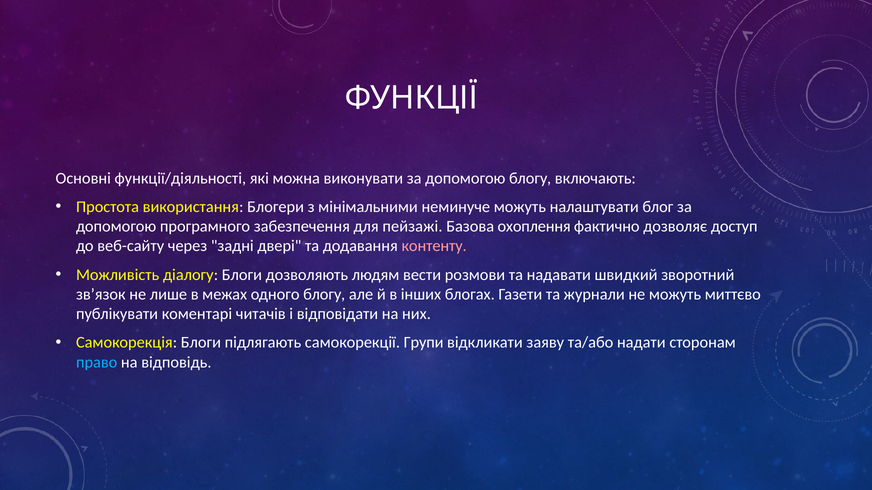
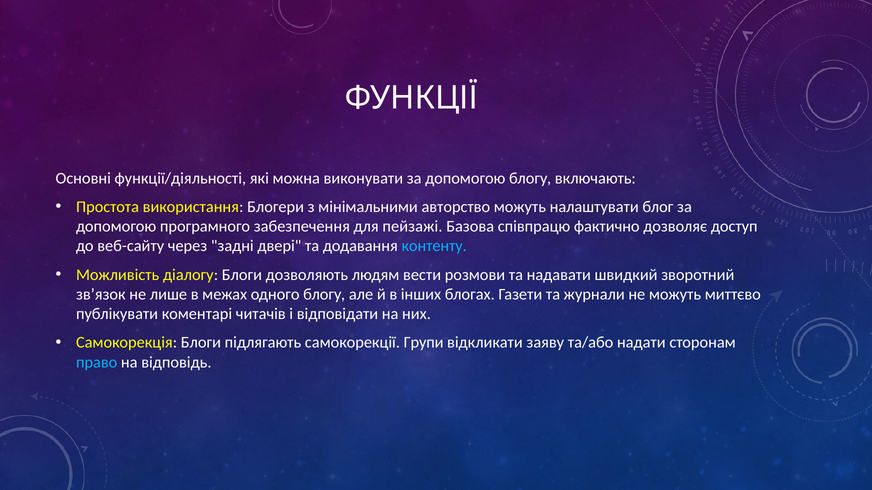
неминуче: неминуче -> авторство (456, 207)
охоплення: охоплення -> співпрацю (534, 227)
контенту colour: pink -> light blue (434, 246)
